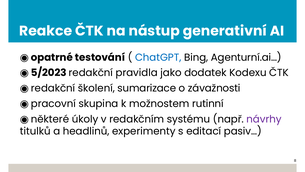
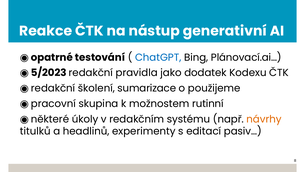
Agenturní.ai…: Agenturní.ai… -> Plánovací.ai… (246, 57)
závažnosti: závažnosti -> použijeme (214, 88)
návrhy colour: purple -> orange (264, 119)
